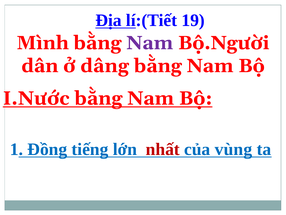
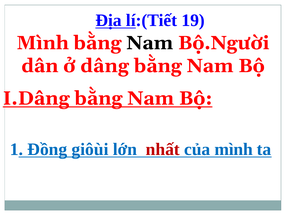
Nam colour: purple -> black (150, 43)
I.Nước: I.Nước -> I.Dâng (36, 98)
tiếng: tiếng -> giôùi (90, 149)
của vùng: vùng -> mình (234, 149)
